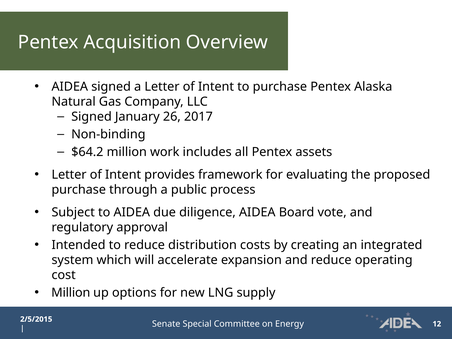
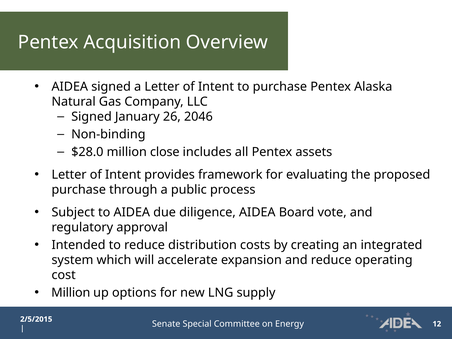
2017: 2017 -> 2046 (198, 117)
$64.2: $64.2 -> $28.0 (87, 152)
work: work -> close (165, 152)
